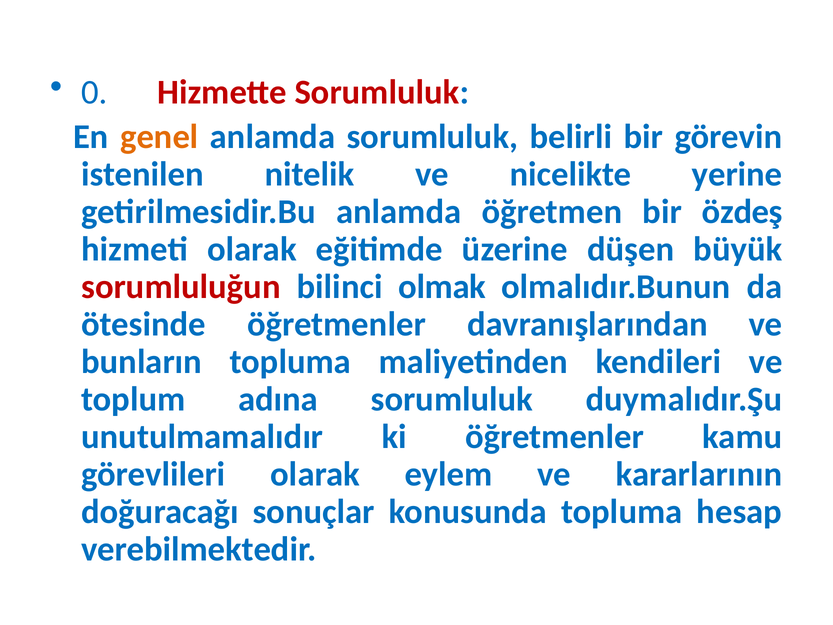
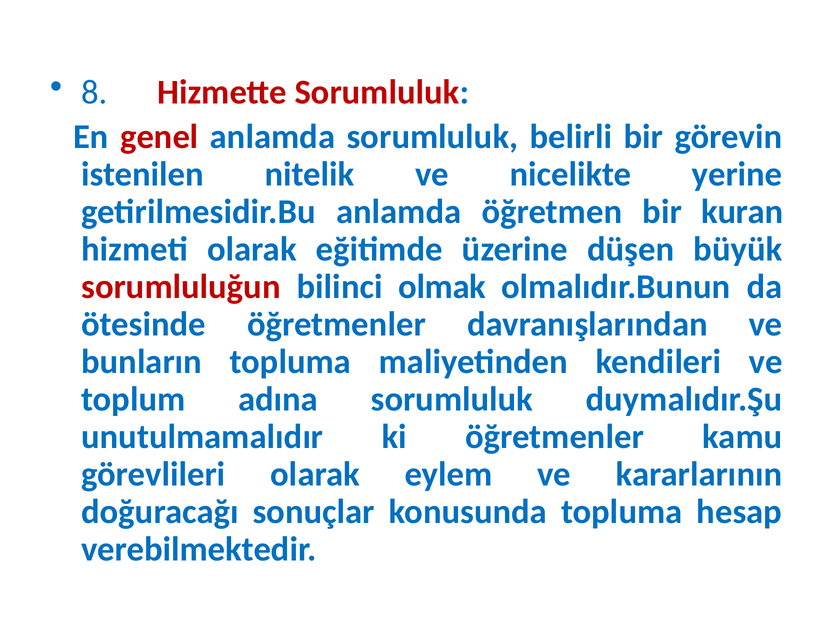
0: 0 -> 8 (94, 92)
genel colour: orange -> red (159, 137)
özdeş: özdeş -> kuran (742, 212)
